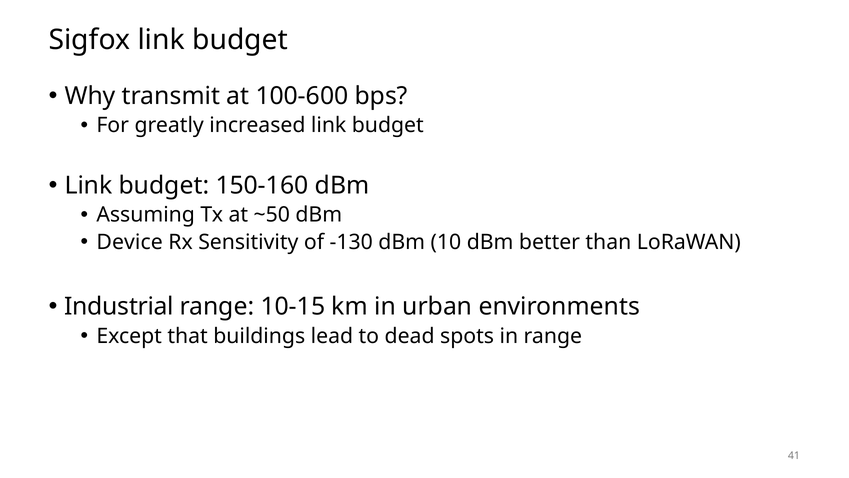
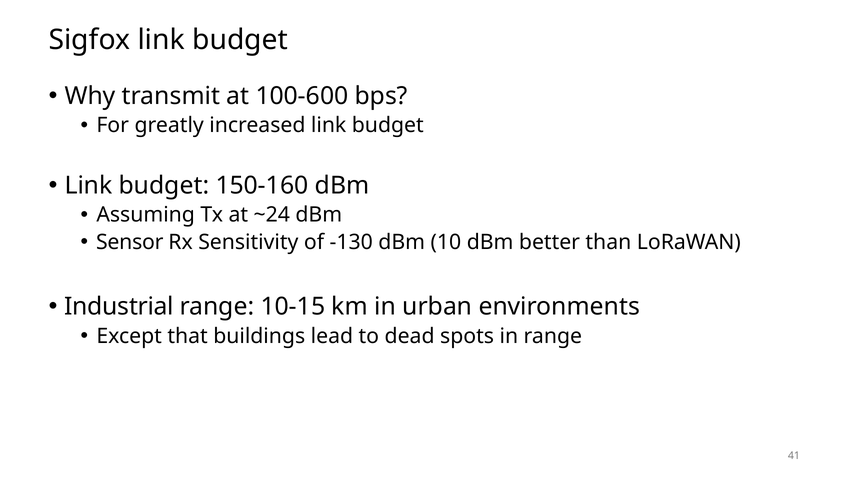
~50: ~50 -> ~24 (272, 215)
Device: Device -> Sensor (130, 242)
